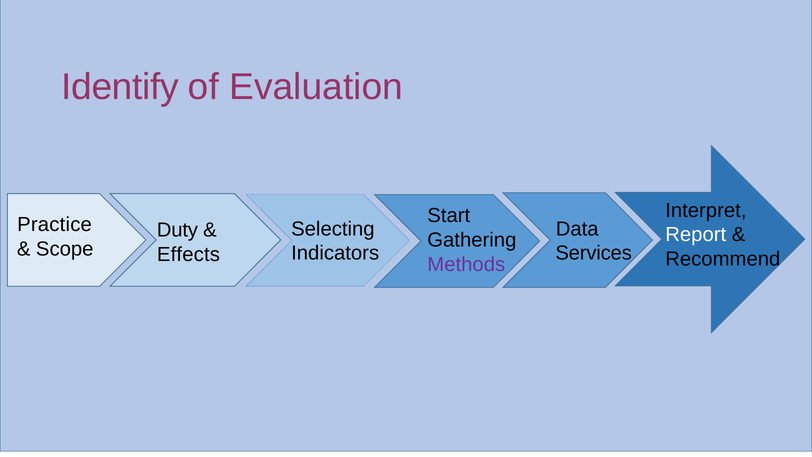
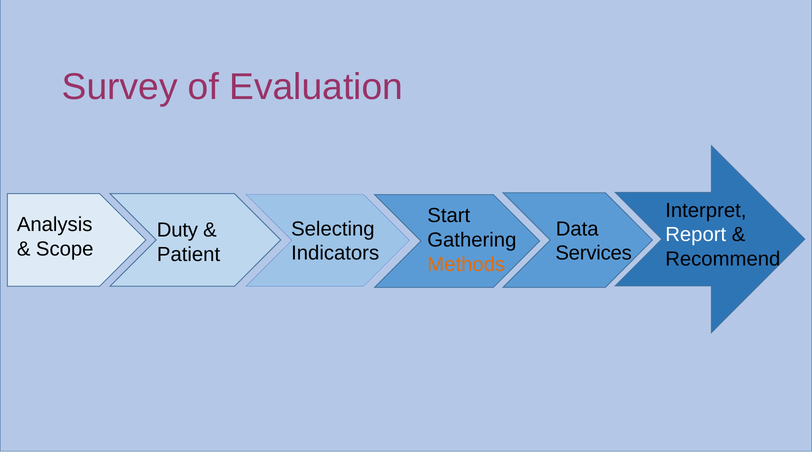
Identify: Identify -> Survey (120, 87)
Practice: Practice -> Analysis (55, 225)
Effects: Effects -> Patient (189, 254)
Methods colour: purple -> orange (466, 264)
